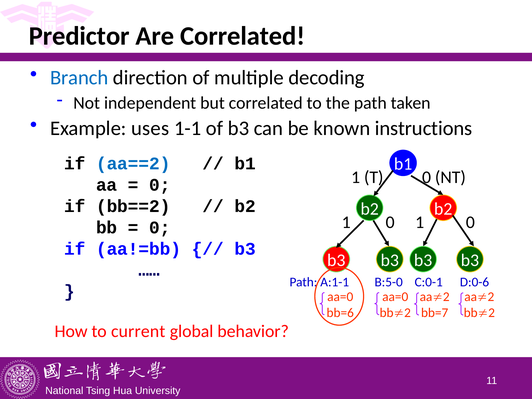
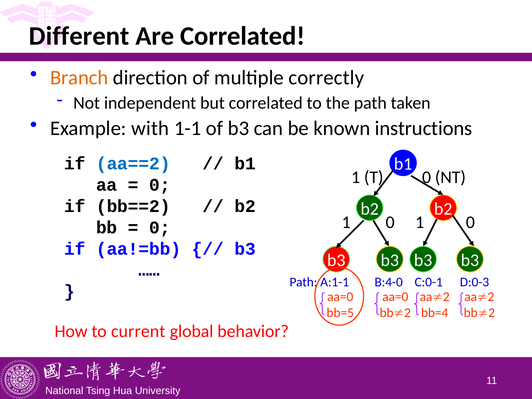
Predictor: Predictor -> Different (79, 36)
Branch colour: blue -> orange (79, 78)
decoding: decoding -> correctly (326, 78)
uses: uses -> with (150, 128)
B:5-0: B:5-0 -> B:4-0 (389, 282)
D:0-6: D:0-6 -> D:0-3 (475, 282)
bb=6: bb=6 -> bb=5 (340, 313)
bb=7: bb=7 -> bb=4 (435, 313)
